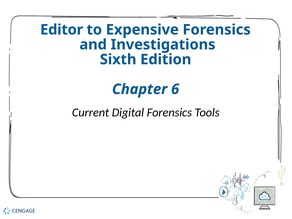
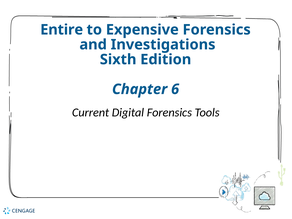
Editor: Editor -> Entire (62, 30)
